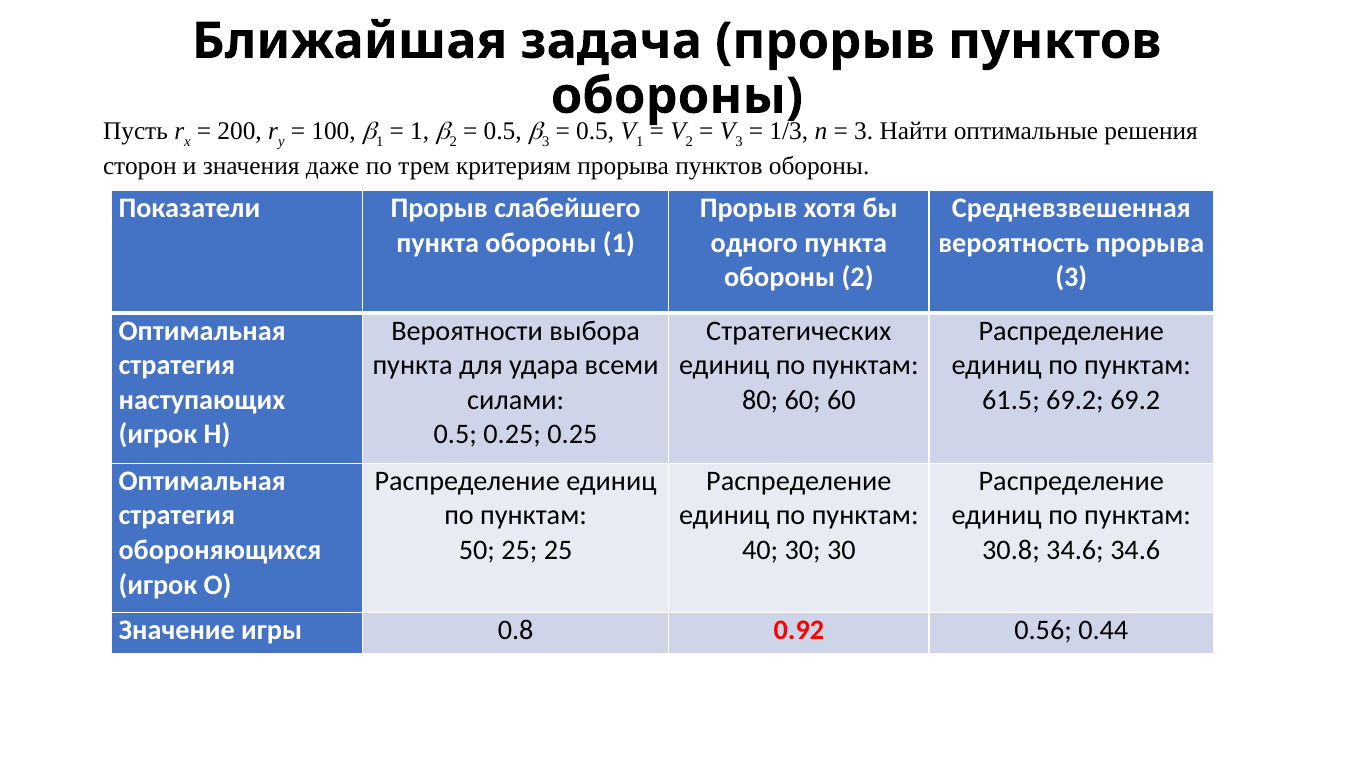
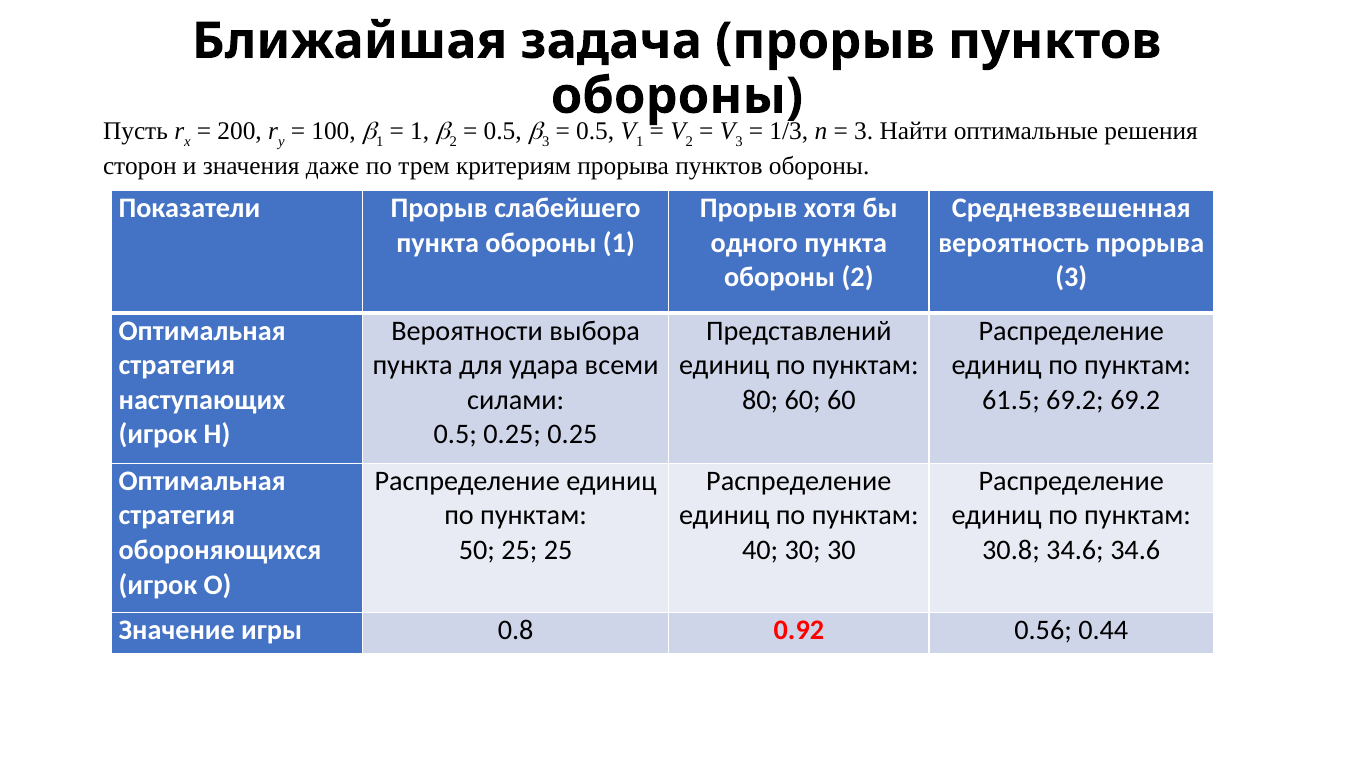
Стратегических: Стратегических -> Представлений (799, 331)
